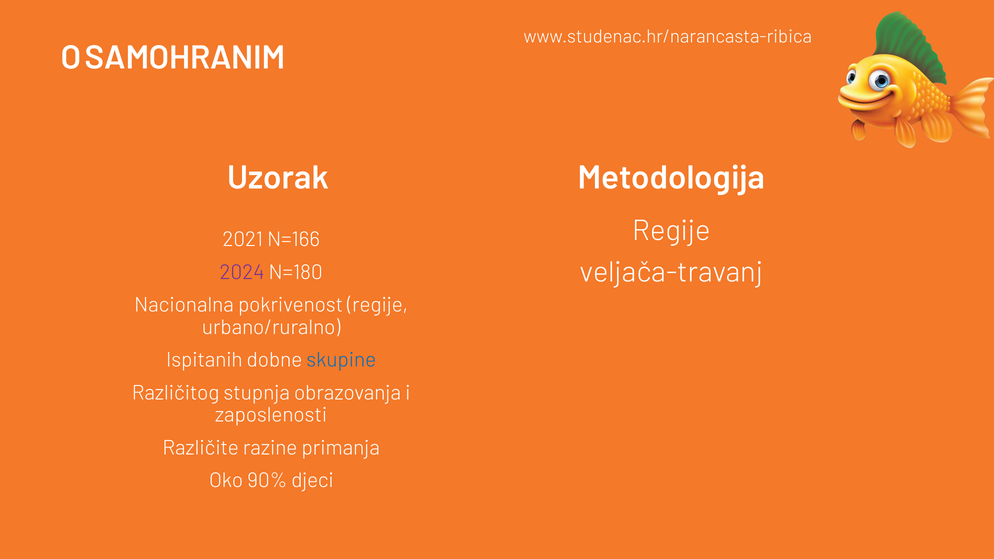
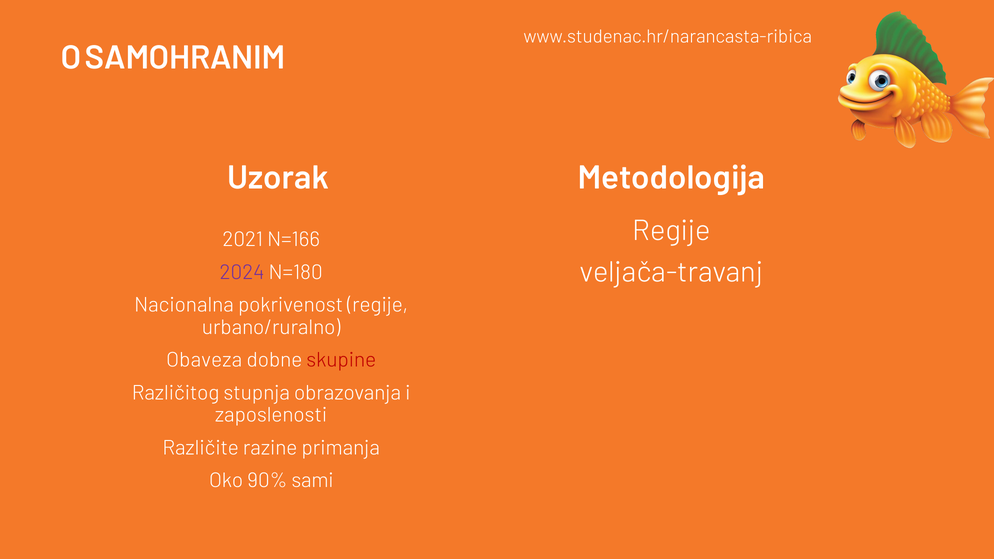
Ispitanih: Ispitanih -> Obaveza (204, 360)
skupine colour: blue -> red (341, 360)
djeci: djeci -> sami (313, 481)
